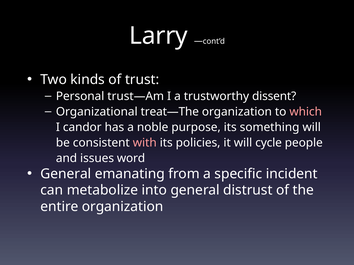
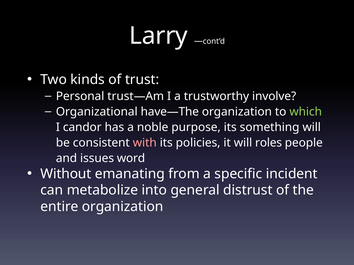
dissent: dissent -> involve (274, 96)
treat—The: treat—The -> have—The (170, 112)
which colour: pink -> light green (306, 112)
cycle: cycle -> roles (269, 143)
General: General -> Without (66, 174)
